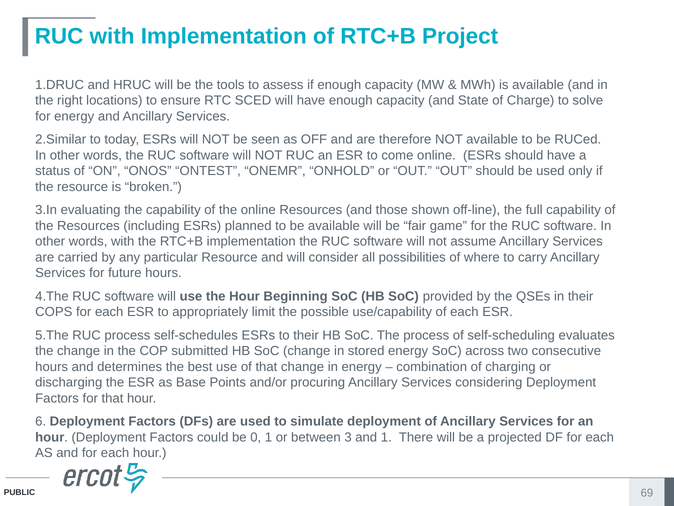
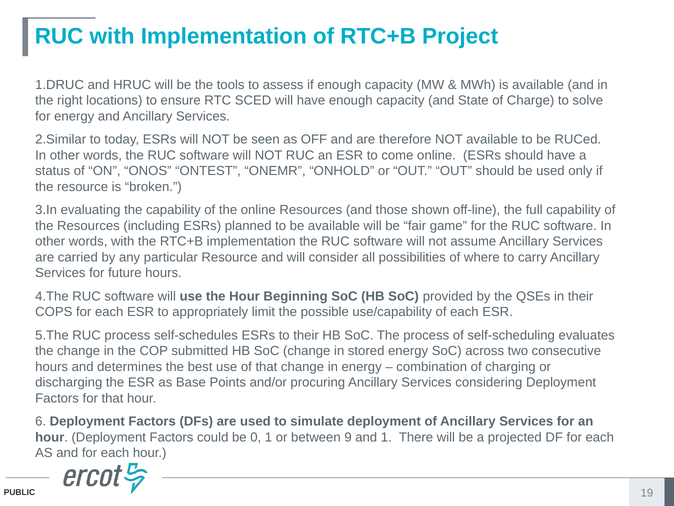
3: 3 -> 9 (348, 437)
69: 69 -> 19 (647, 493)
